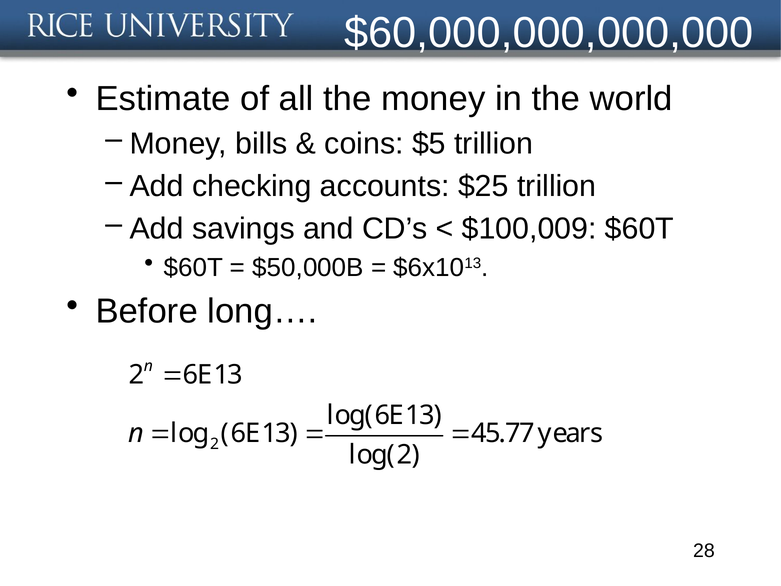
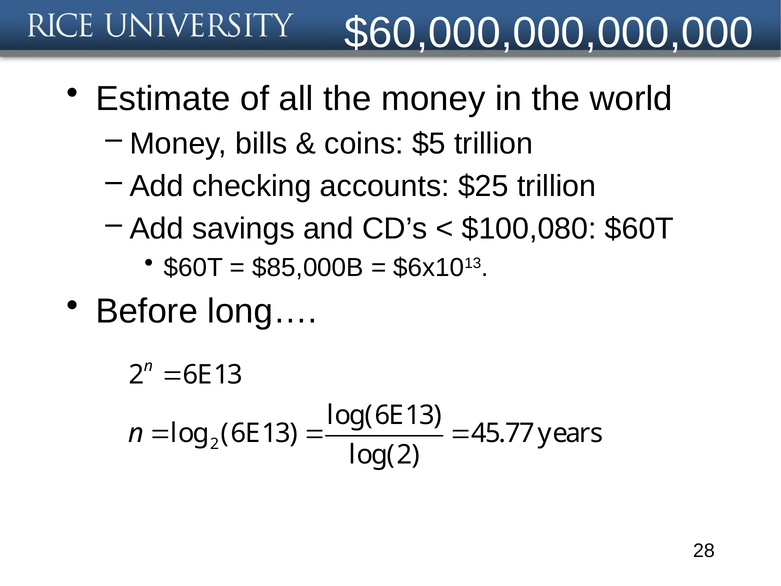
$100,009: $100,009 -> $100,080 (529, 229)
$50,000B: $50,000B -> $85,000B (308, 267)
